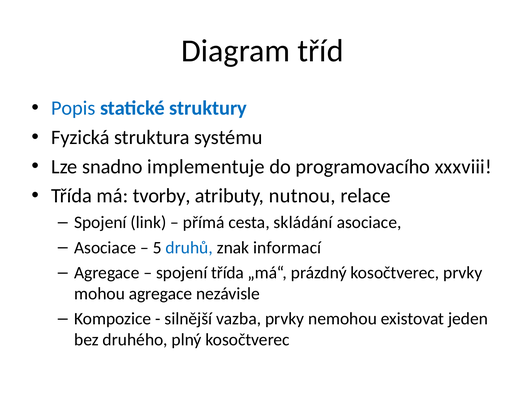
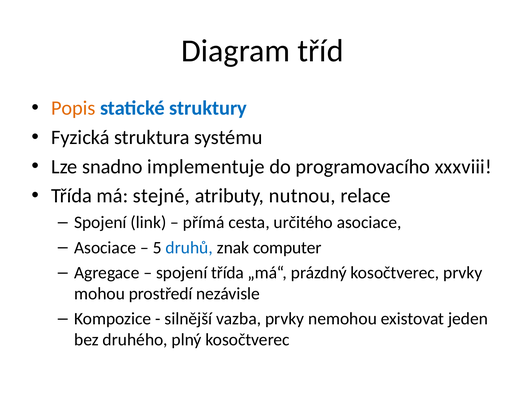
Popis colour: blue -> orange (73, 108)
tvorby: tvorby -> stejné (161, 196)
skládání: skládání -> určitého (303, 222)
informací: informací -> computer (287, 247)
mohou agregace: agregace -> prostředí (161, 294)
